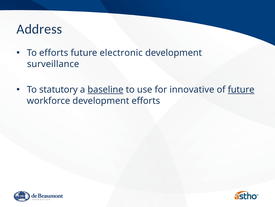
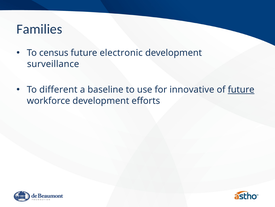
Address: Address -> Families (39, 29)
To efforts: efforts -> census (54, 53)
statutory: statutory -> different (58, 89)
baseline underline: present -> none (105, 89)
